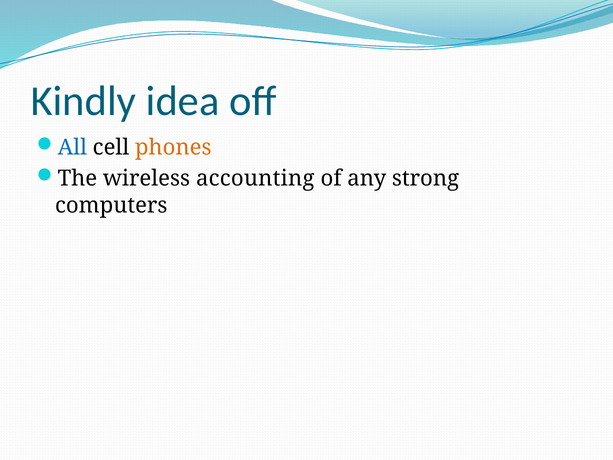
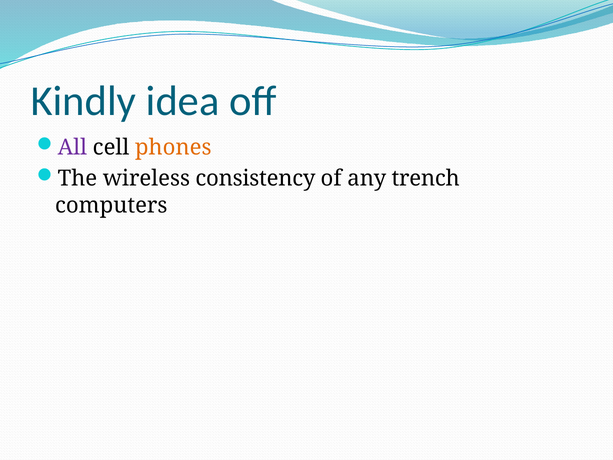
All colour: blue -> purple (72, 148)
accounting: accounting -> consistency (255, 179)
strong: strong -> trench (426, 179)
